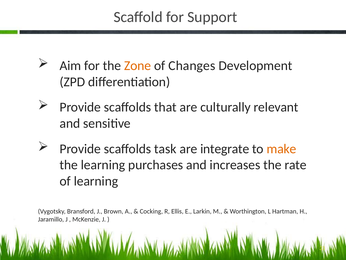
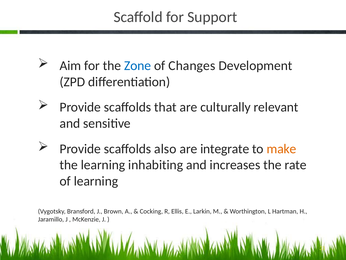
Zone colour: orange -> blue (138, 66)
task: task -> also (165, 149)
purchases: purchases -> inhabiting (156, 165)
